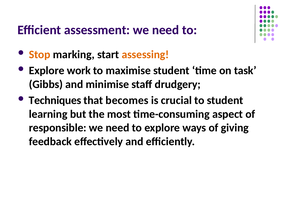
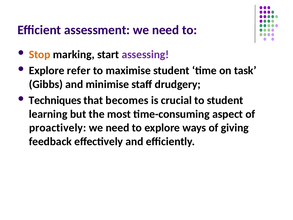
assessing colour: orange -> purple (145, 54)
work: work -> refer (79, 71)
responsible: responsible -> proactively (58, 128)
